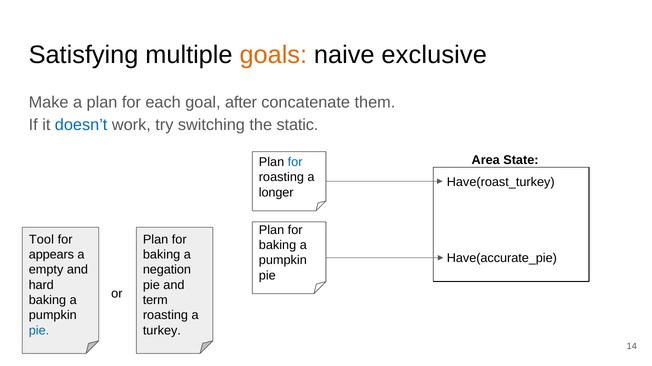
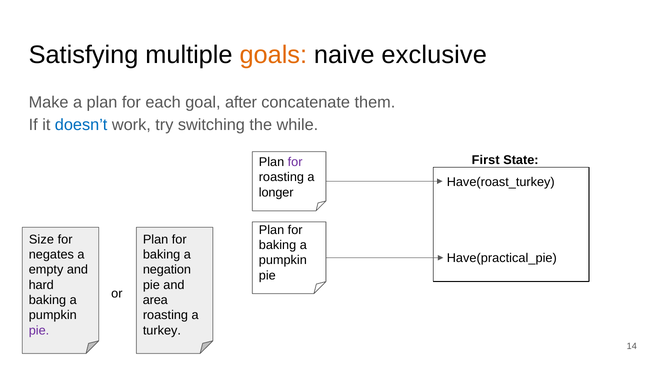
static: static -> while (297, 125)
Area: Area -> First (486, 161)
for colour: blue -> purple (295, 162)
Tool: Tool -> Size (41, 240)
appears: appears -> negates (51, 255)
Have(accurate_pie: Have(accurate_pie -> Have(practical_pie (502, 259)
term: term -> area (155, 301)
pie colour: blue -> purple (39, 331)
